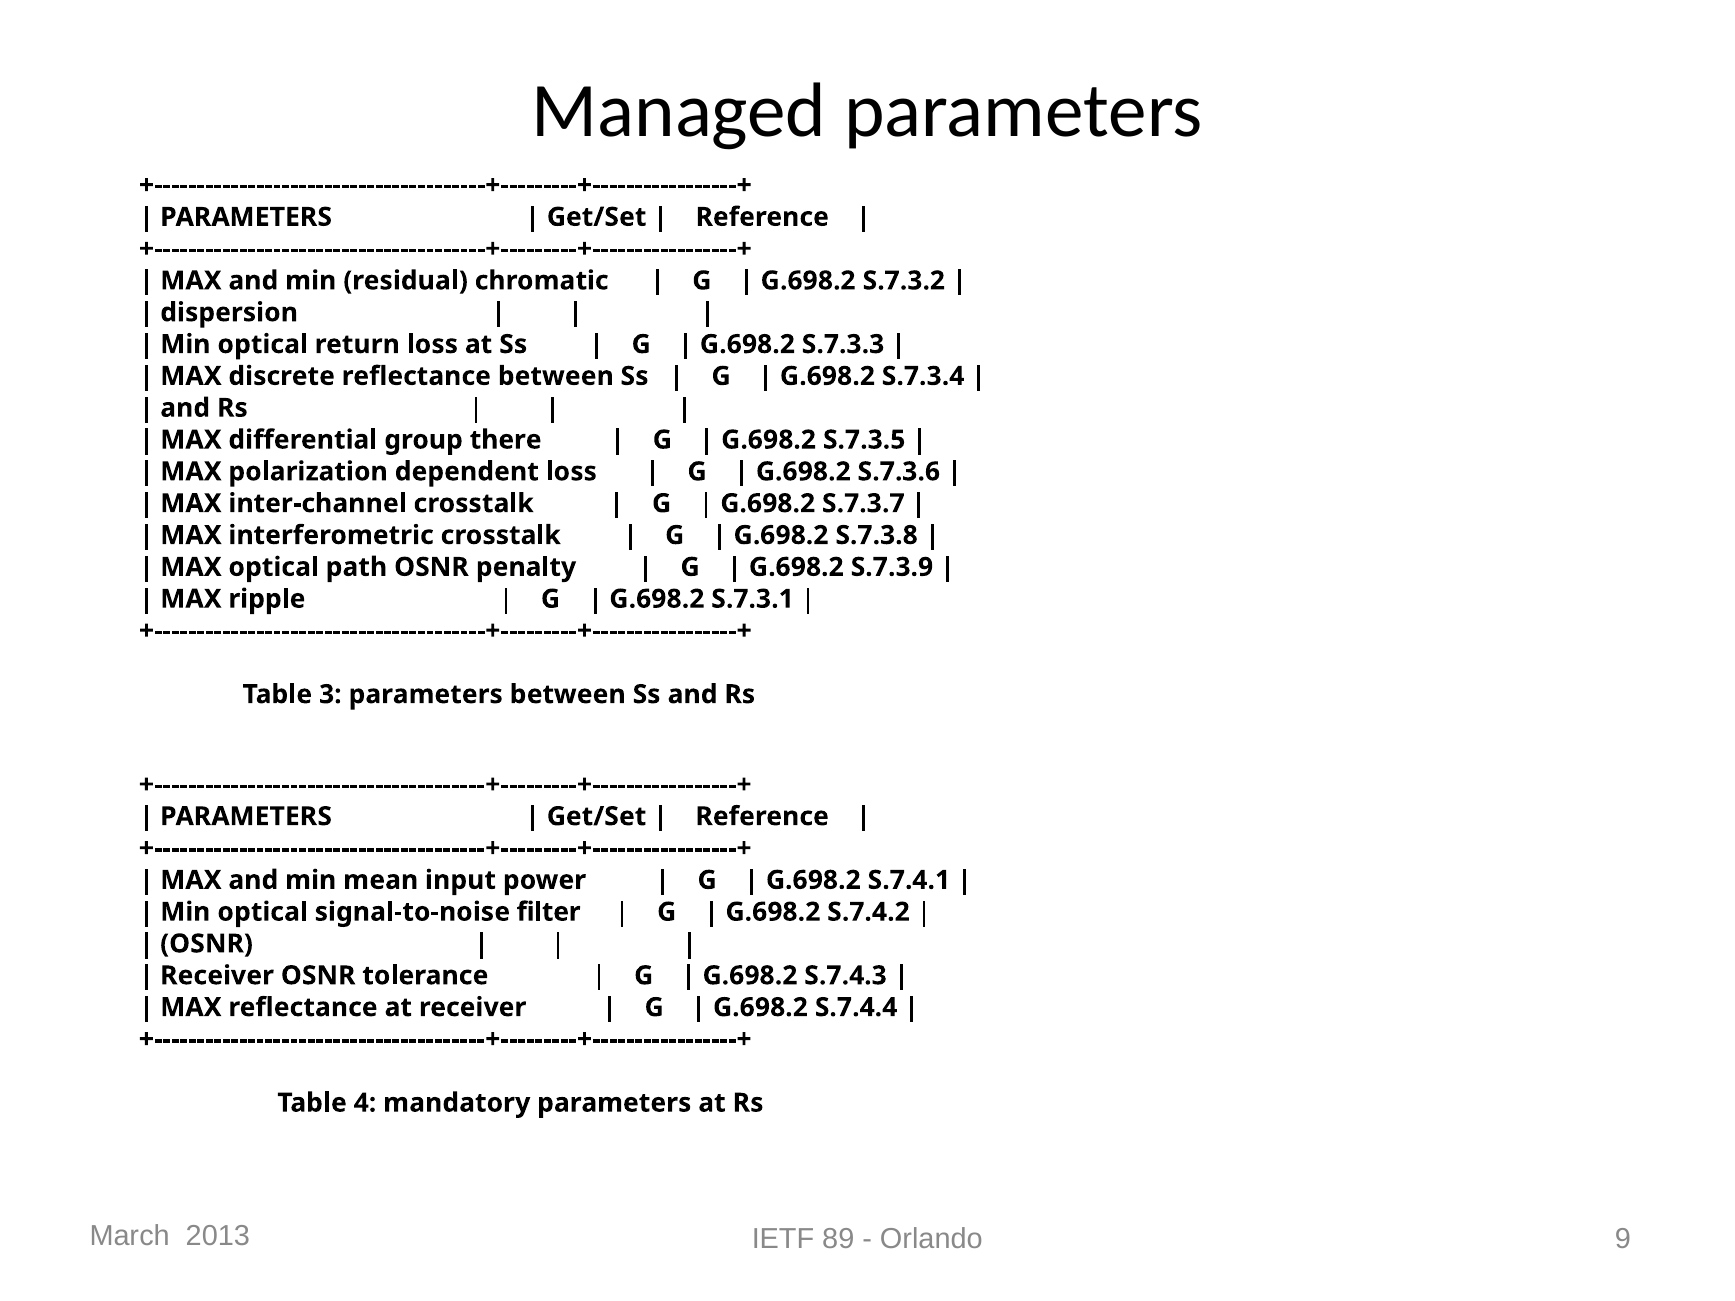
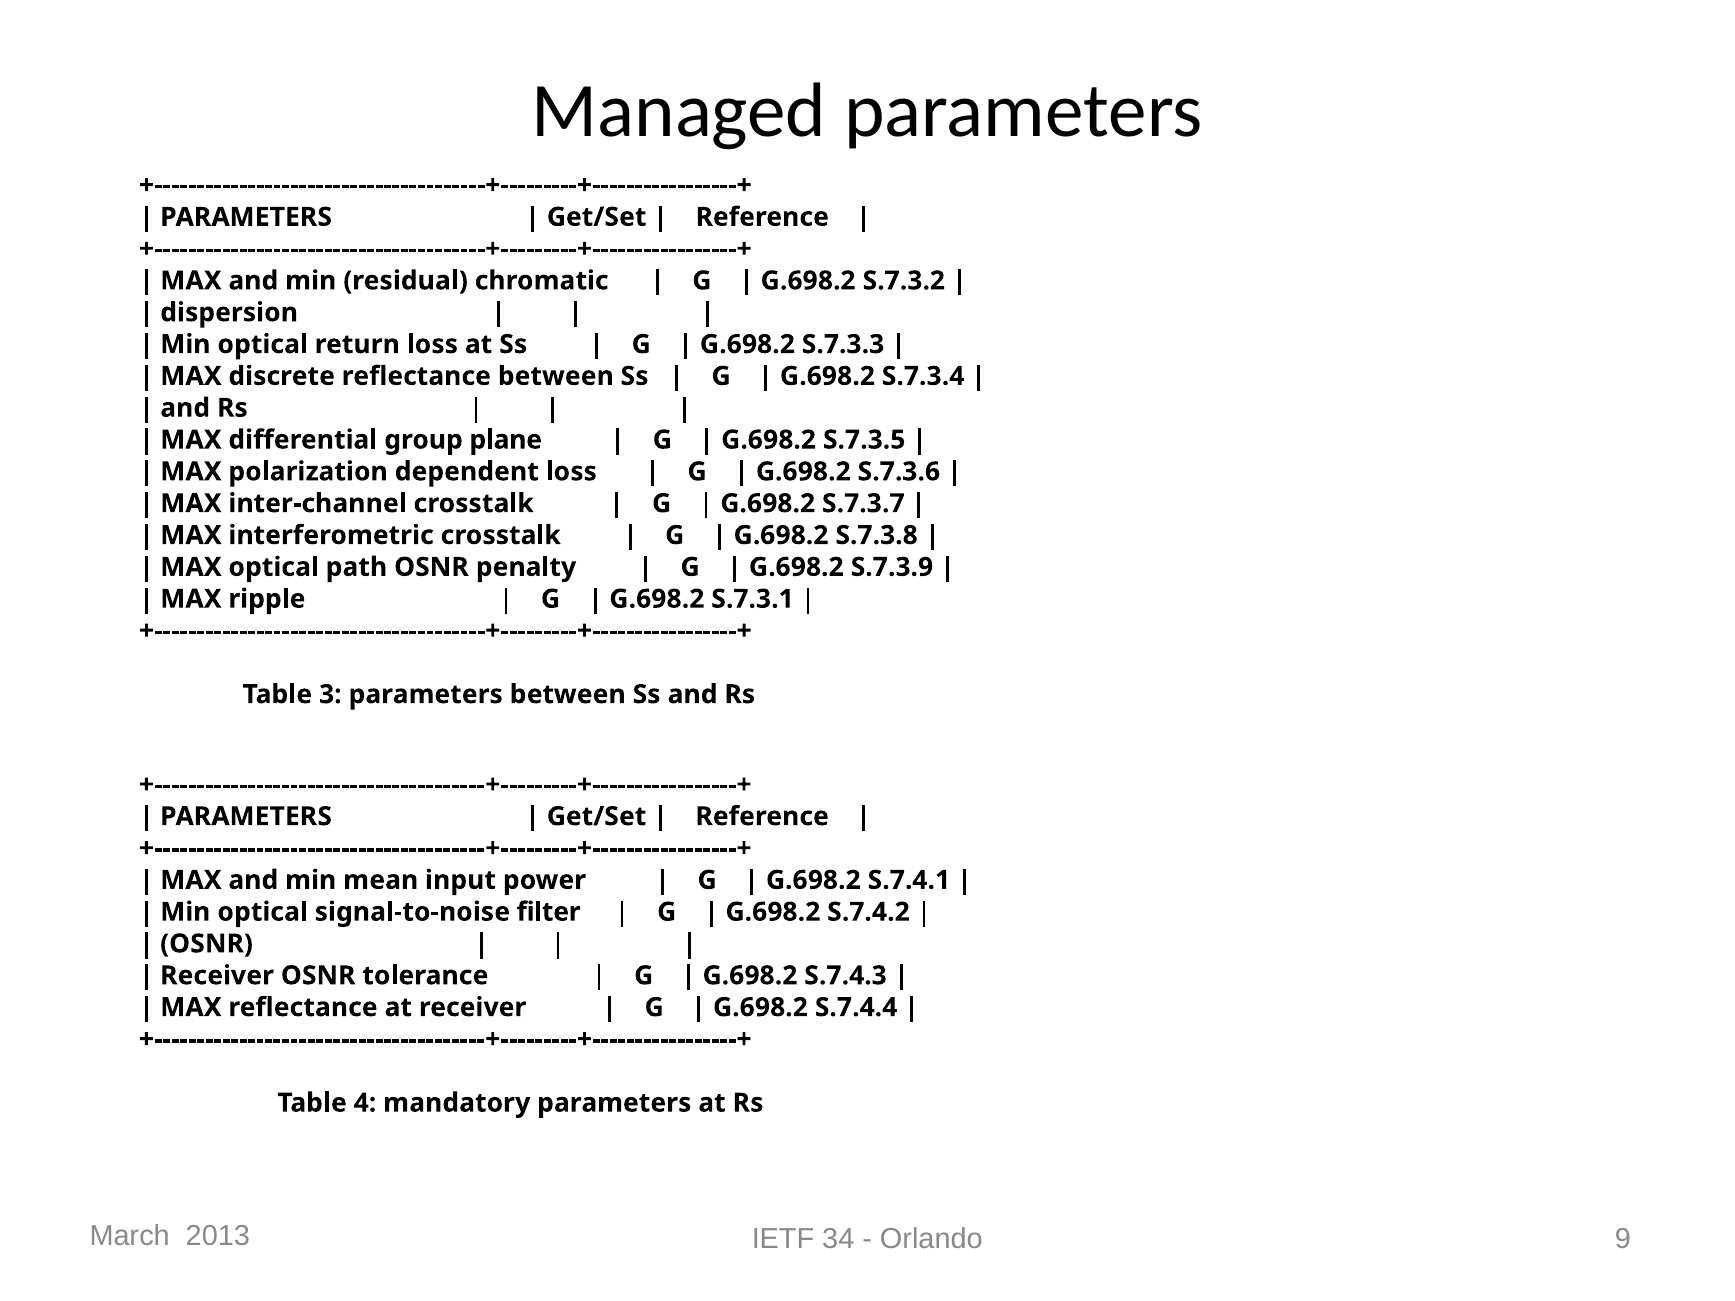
there: there -> plane (506, 440)
89: 89 -> 34 (838, 1239)
